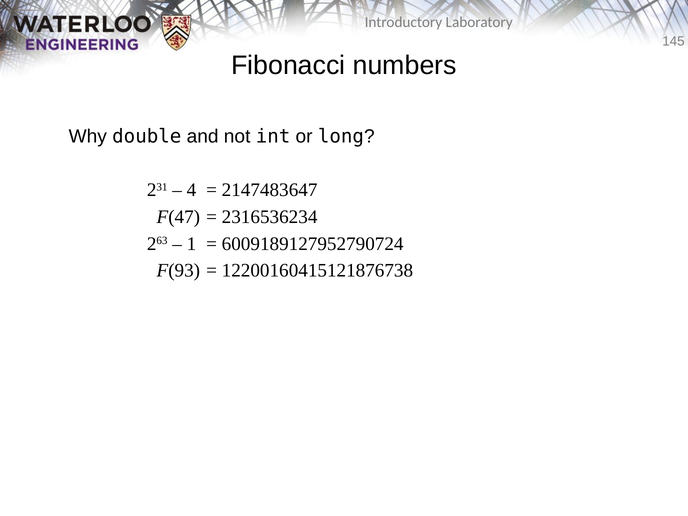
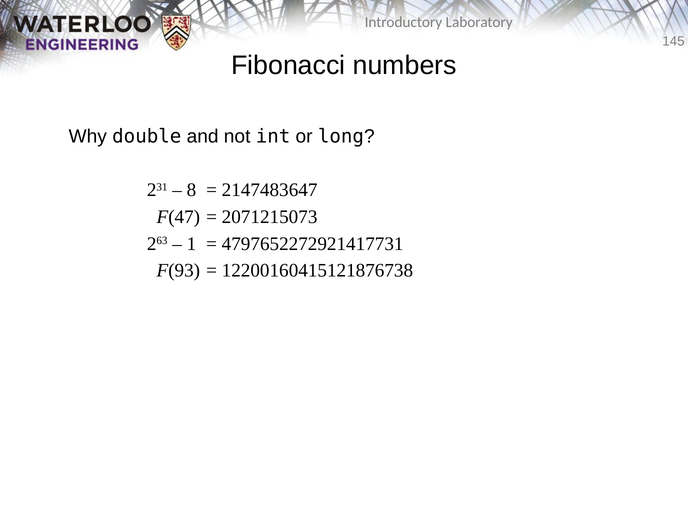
4: 4 -> 8 (191, 190)
2316536234: 2316536234 -> 2071215073 (270, 217)
6009189127952790724: 6009189127952790724 -> 4797652272921417731 (313, 244)
